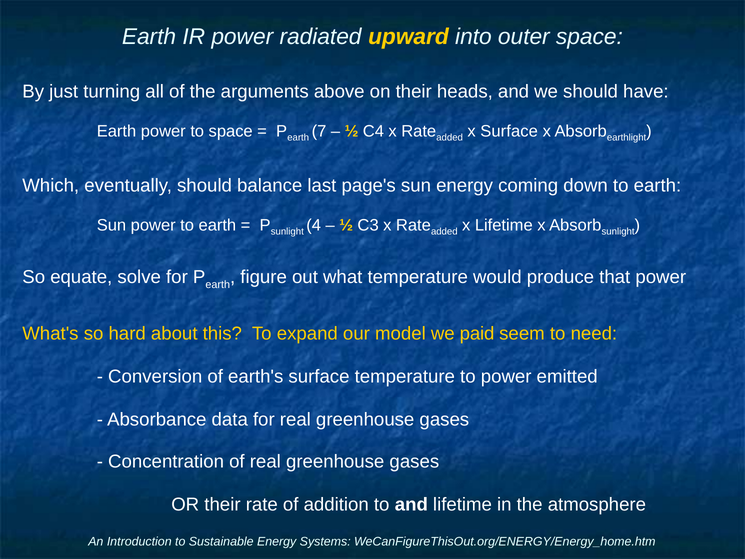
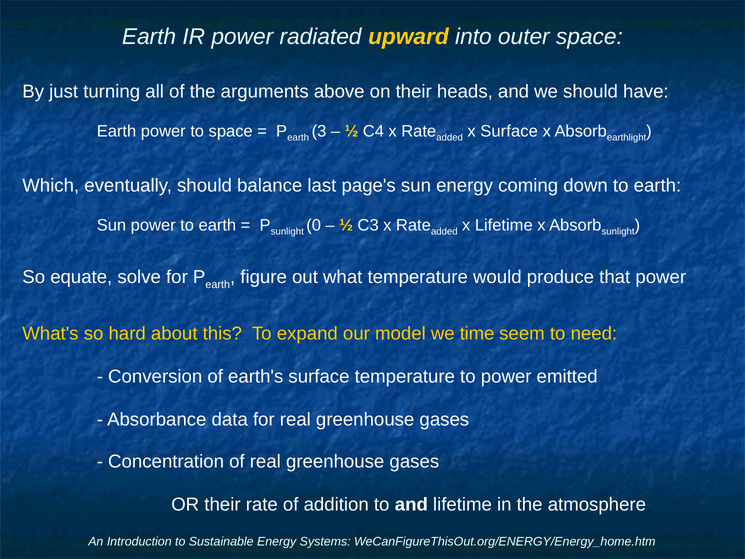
7: 7 -> 3 (319, 131)
4: 4 -> 0 (314, 225)
paid: paid -> time (477, 333)
